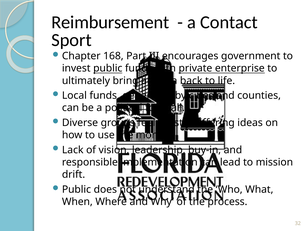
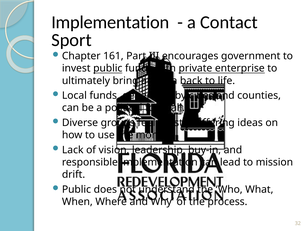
Reimbursement: Reimbursement -> Implementation (110, 22)
168: 168 -> 161 (113, 56)
